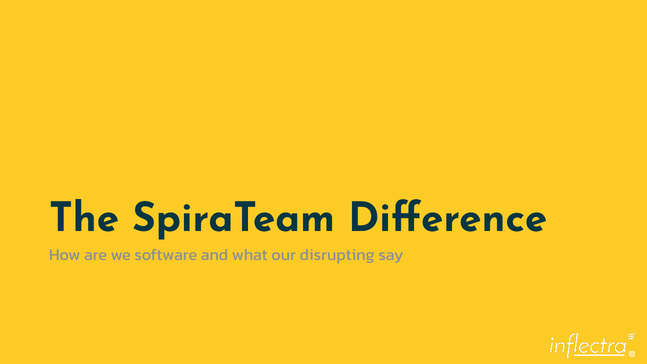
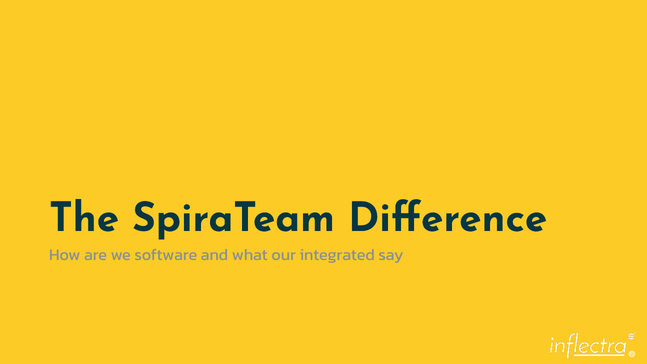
disrupting: disrupting -> integrated (337, 255)
